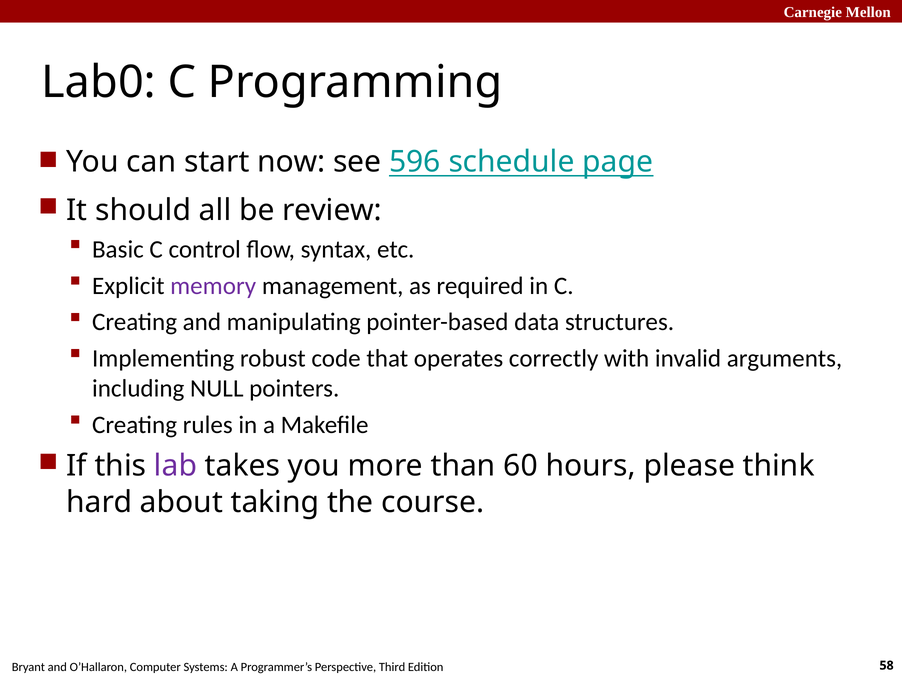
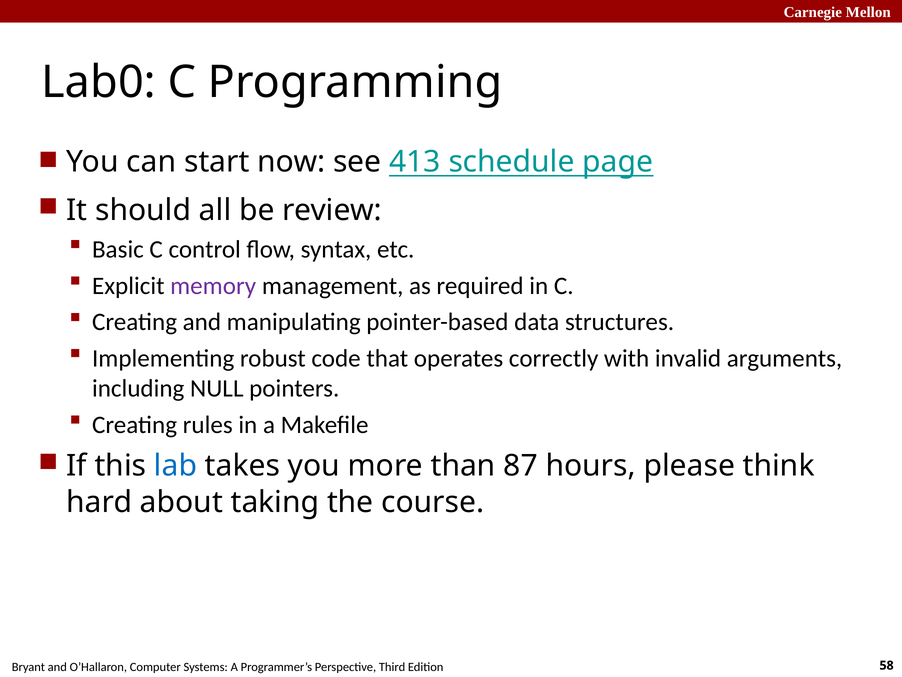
596: 596 -> 413 (415, 162)
lab colour: purple -> blue (176, 466)
60: 60 -> 87 (521, 466)
